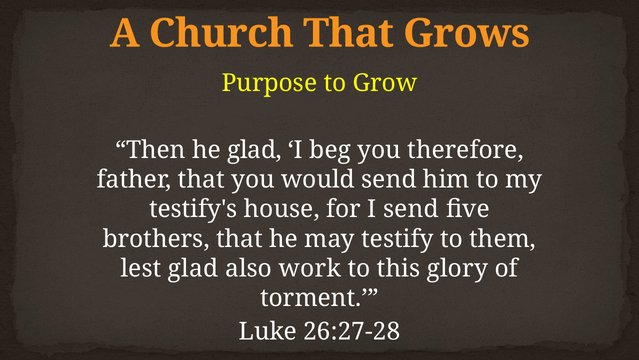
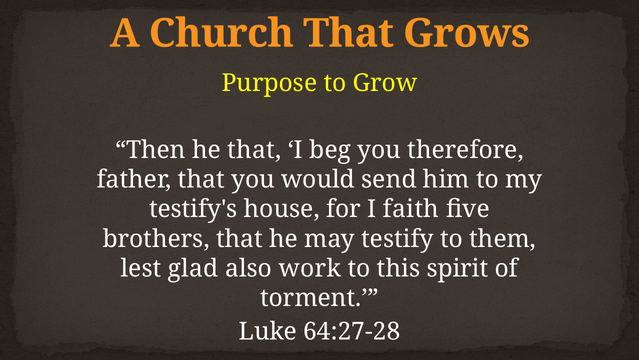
he glad: glad -> that (254, 150)
I send: send -> faith (411, 209)
glory: glory -> spirit (457, 268)
26:27-28: 26:27-28 -> 64:27-28 (352, 331)
